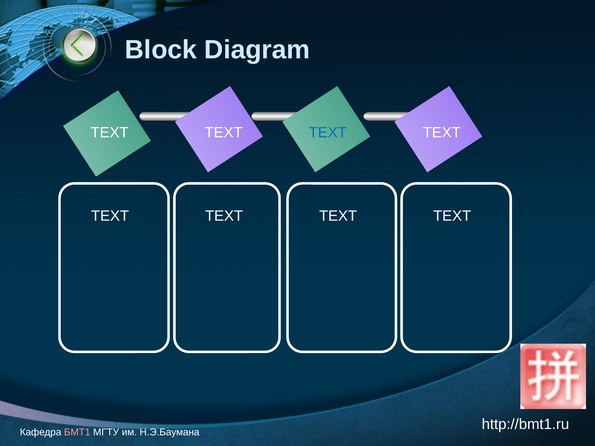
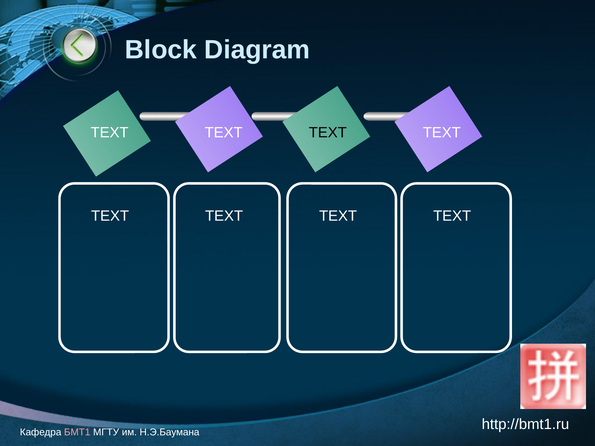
TEXT colour: blue -> black (328, 133)
